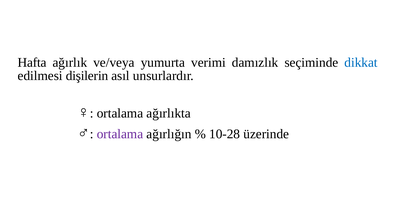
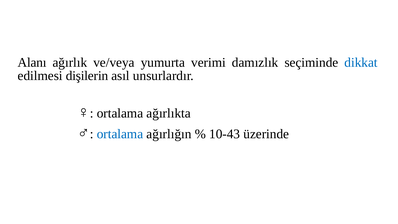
Hafta: Hafta -> Alanı (32, 62)
ortalama colour: purple -> blue (120, 134)
10-28: 10-28 -> 10-43 (225, 134)
